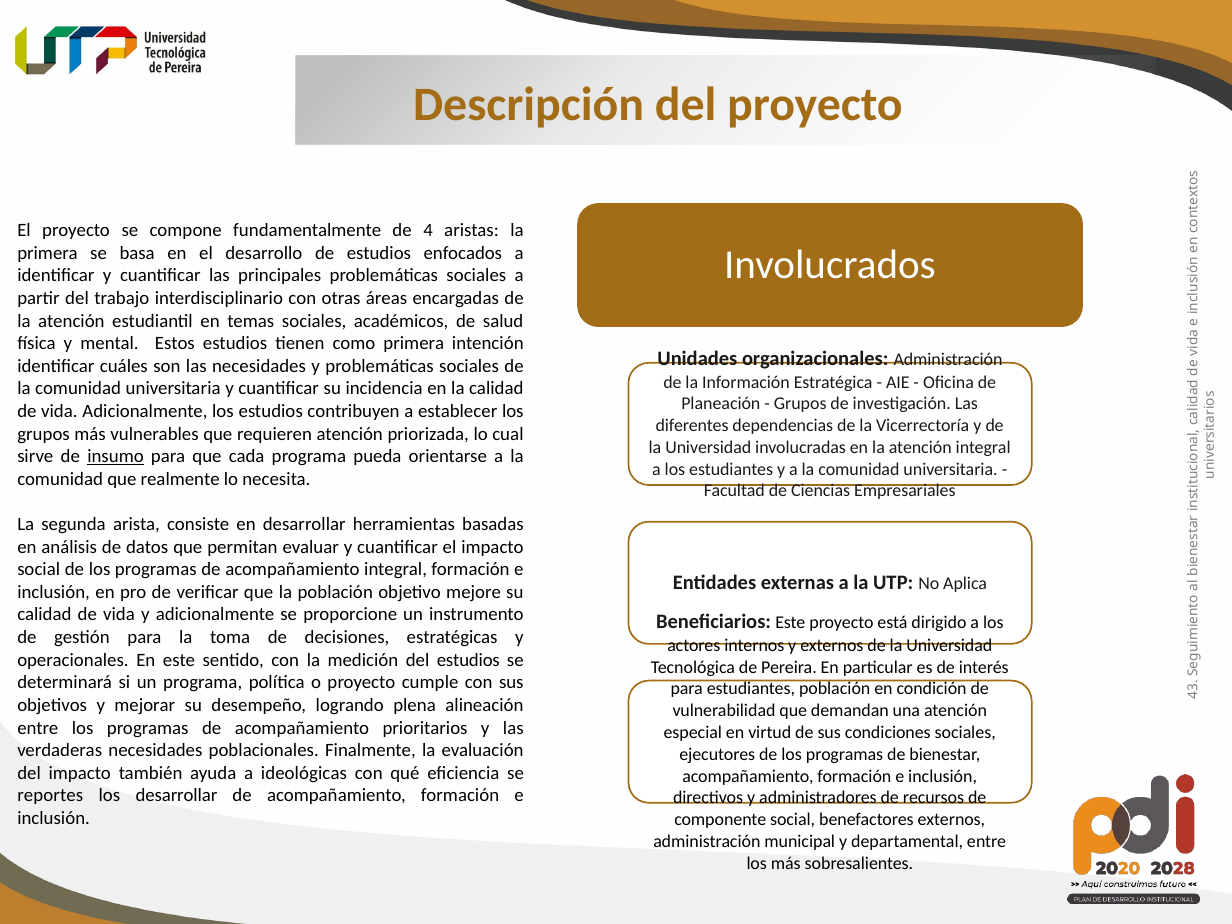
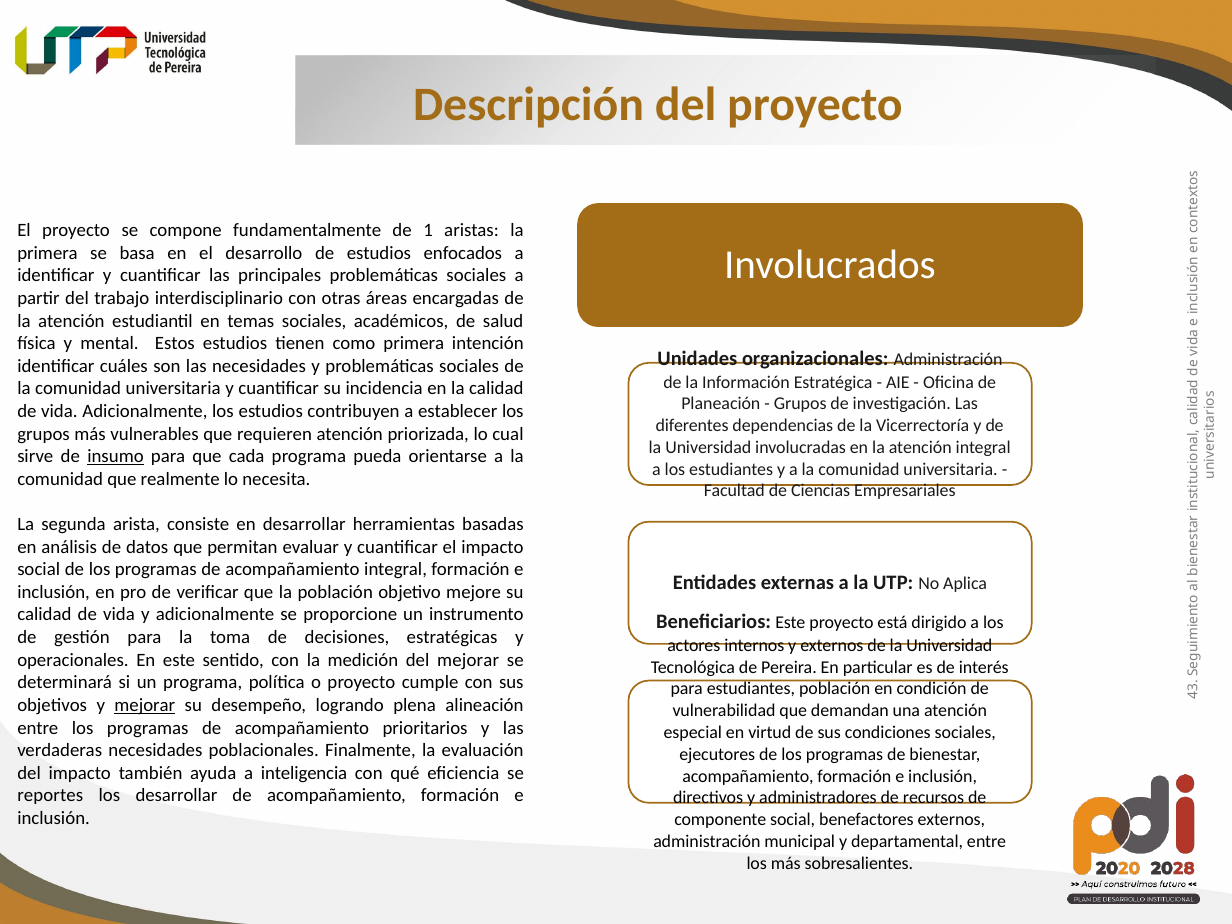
de 4: 4 -> 1 (428, 231)
del estudios: estudios -> mejorar (468, 660)
mejorar underline: none -> present (145, 705)
ideológicas: ideológicas -> inteligencia (304, 773)
